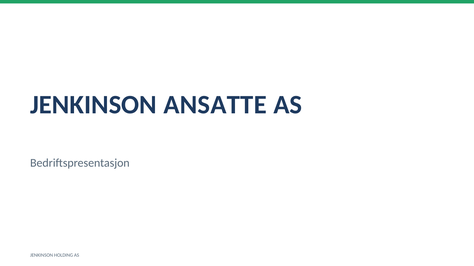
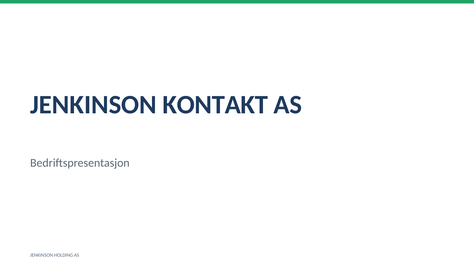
ANSATTE: ANSATTE -> KONTAKT (215, 105)
